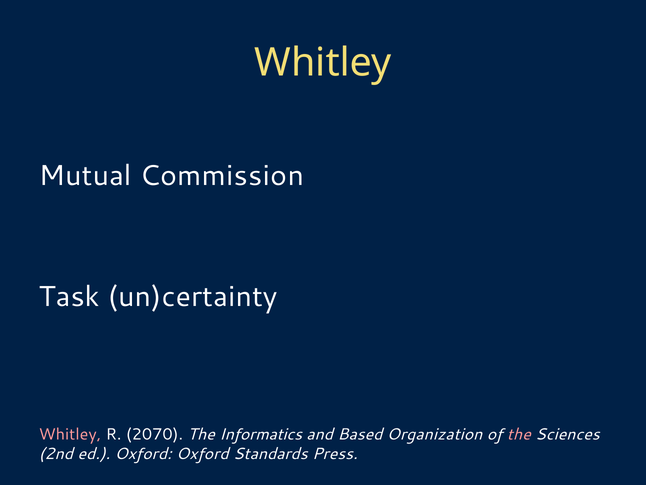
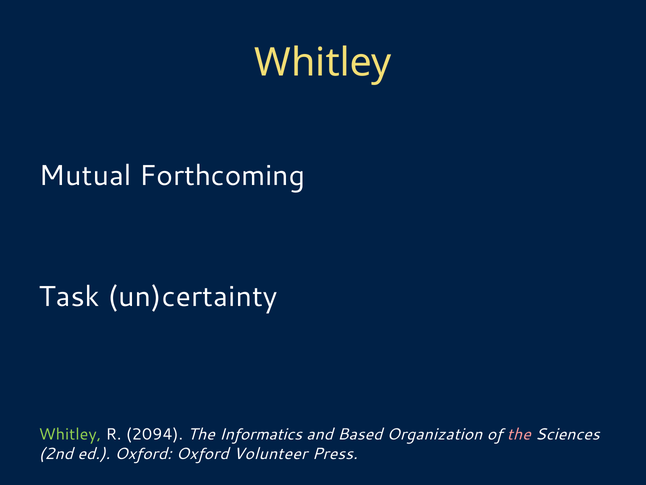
Commission: Commission -> Forthcoming (222, 176)
Whitley colour: pink -> light green (70, 434)
2070: 2070 -> 2094 (154, 434)
Standards: Standards -> Volunteer (270, 453)
